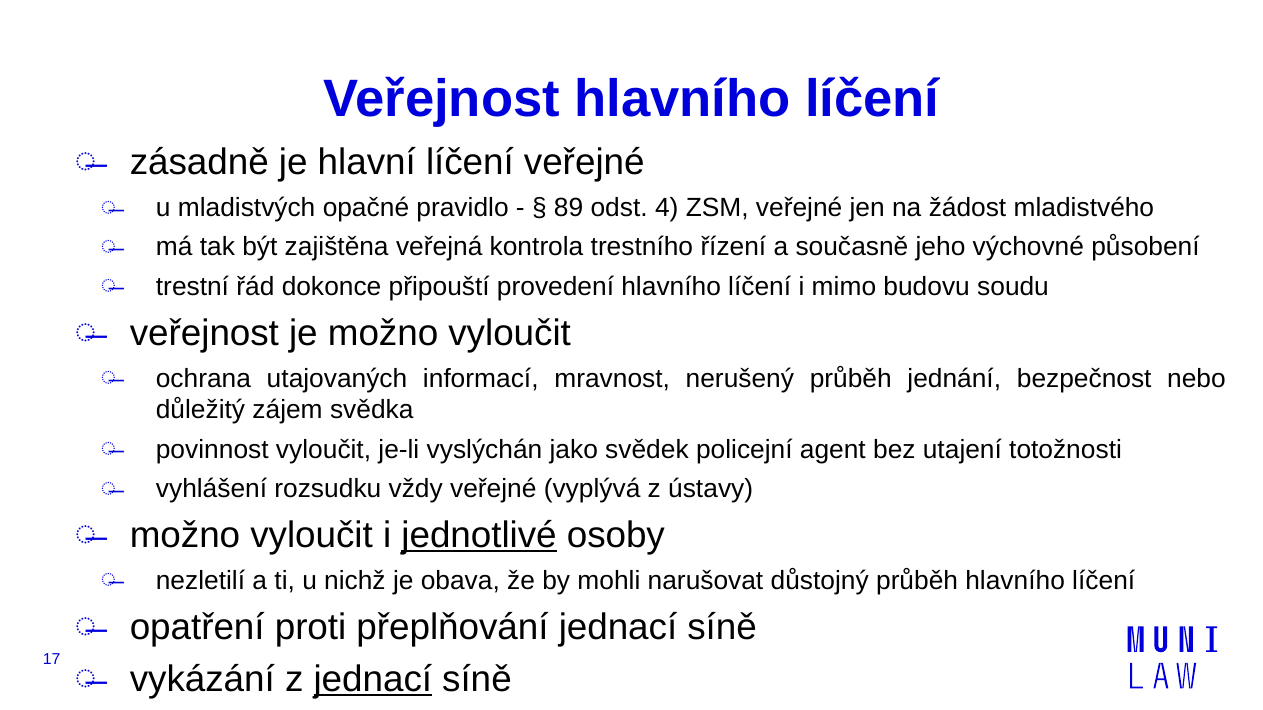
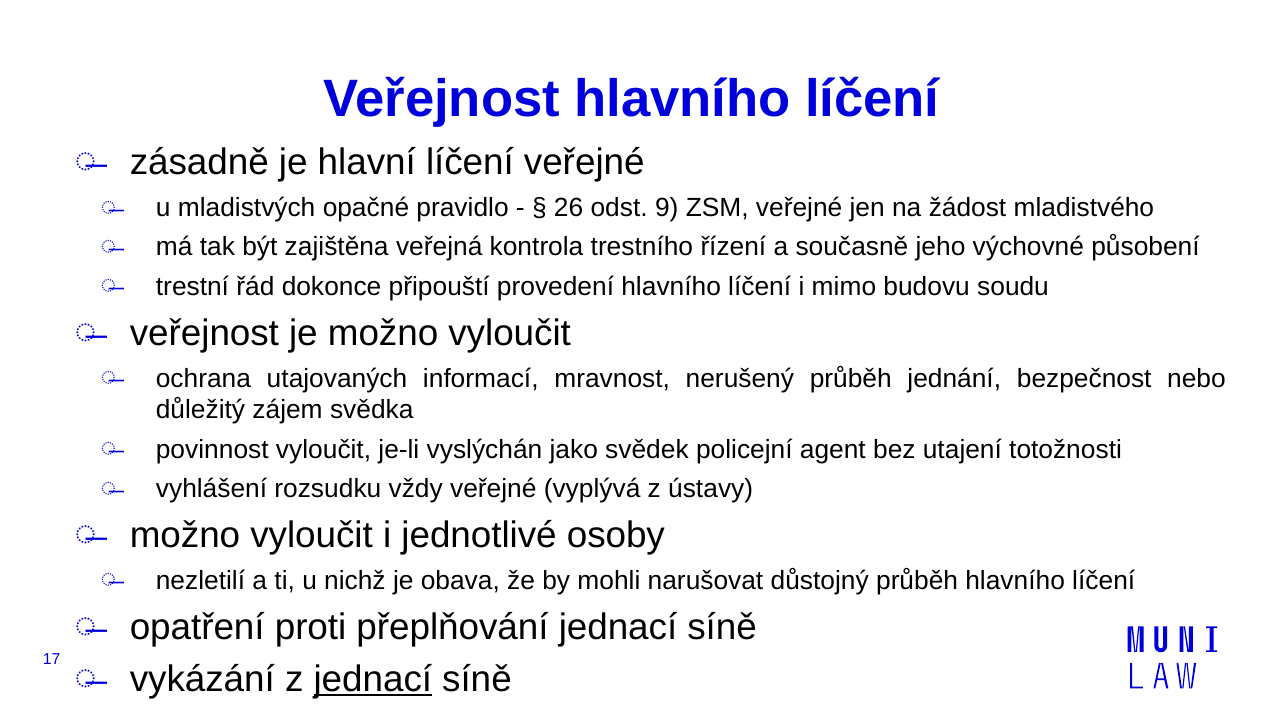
89: 89 -> 26 (569, 208)
4: 4 -> 9 (667, 208)
jednotlivé underline: present -> none (479, 536)
